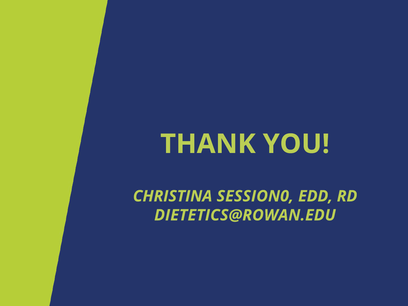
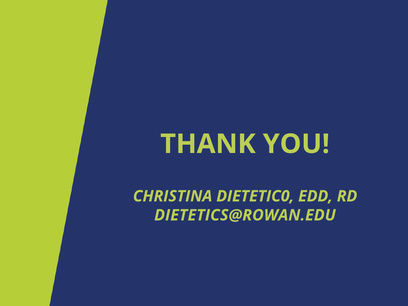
SESSION0: SESSION0 -> DIETETIC0 (255, 196)
